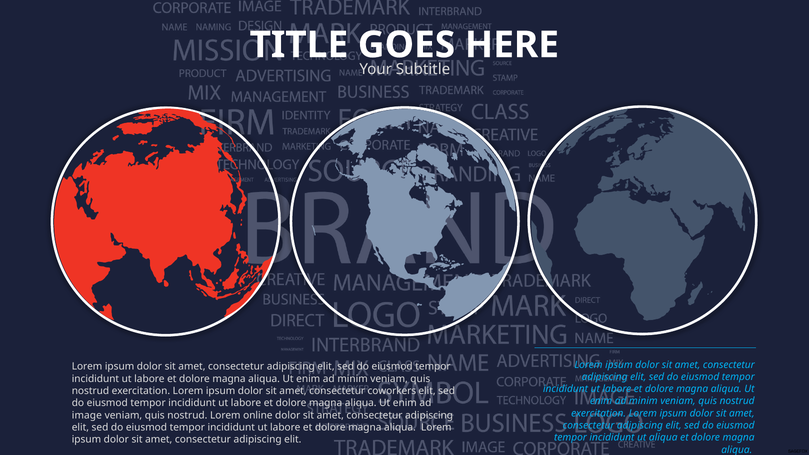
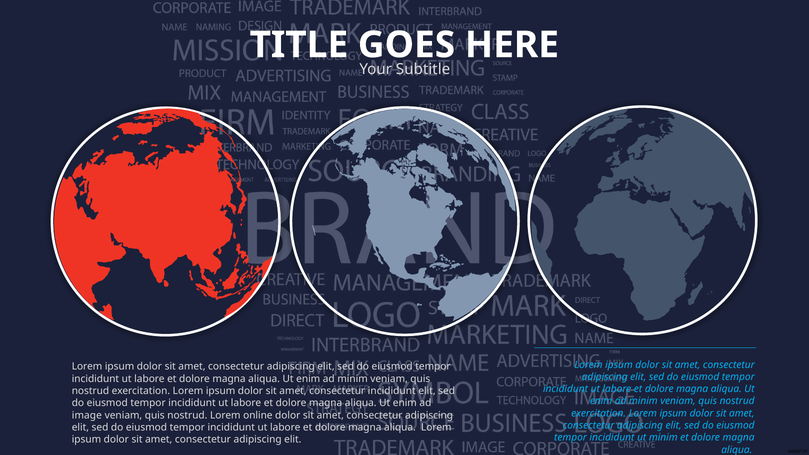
consectetur coworkers: coworkers -> incididunt (392, 391)
ut aliqua: aliqua -> minim (663, 438)
